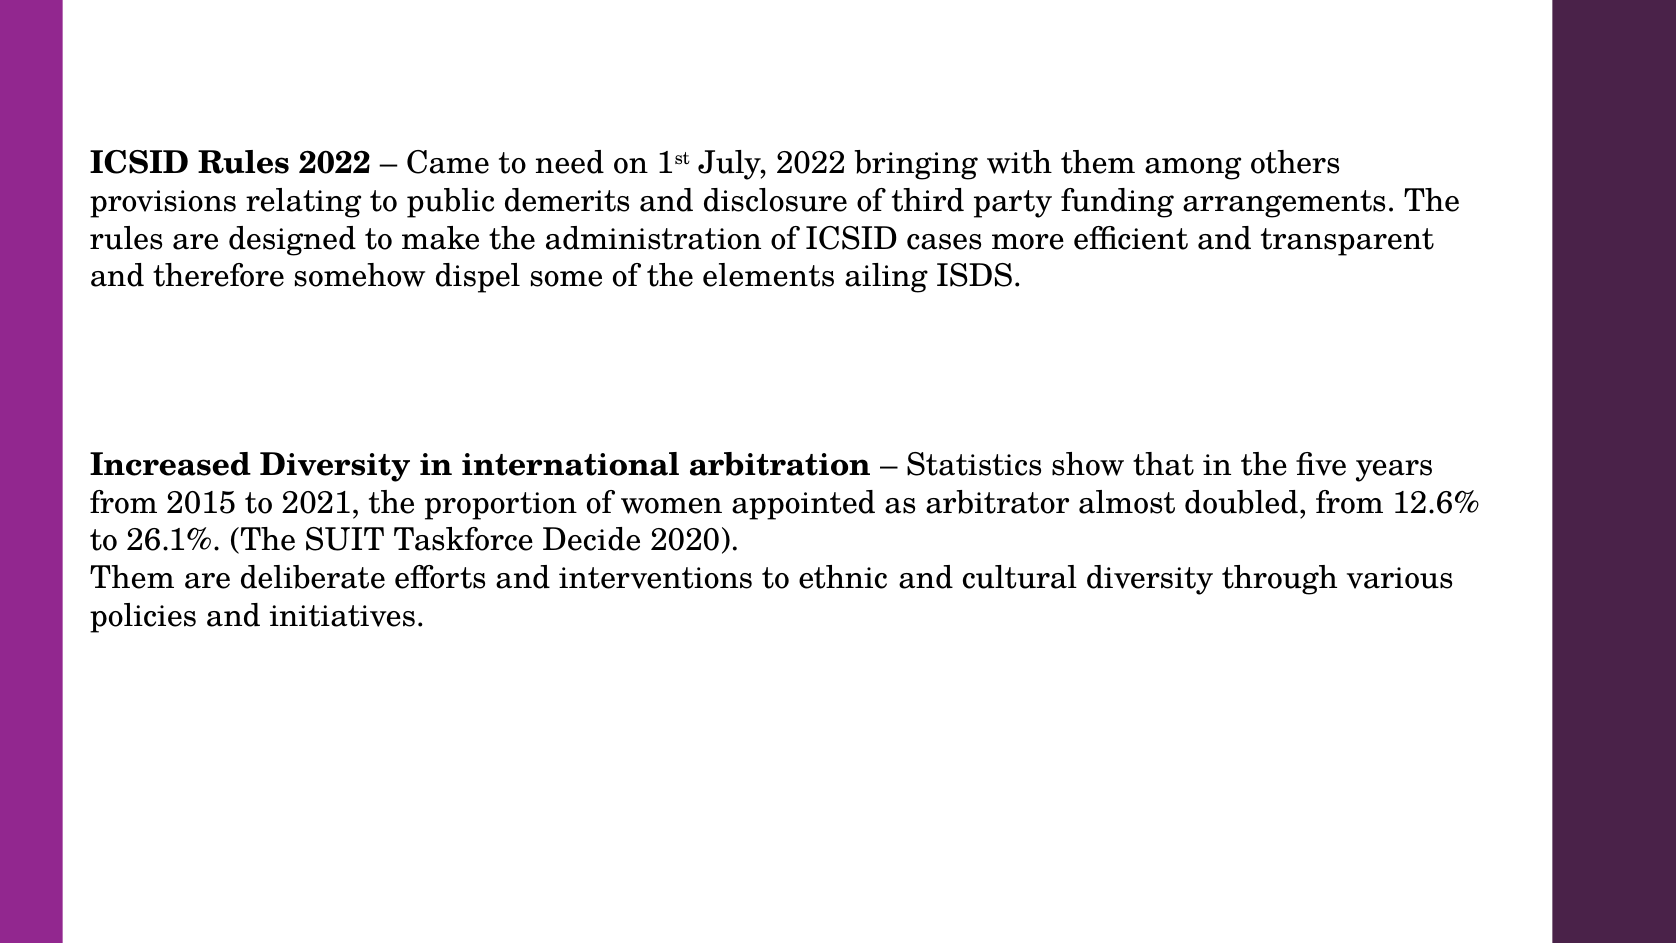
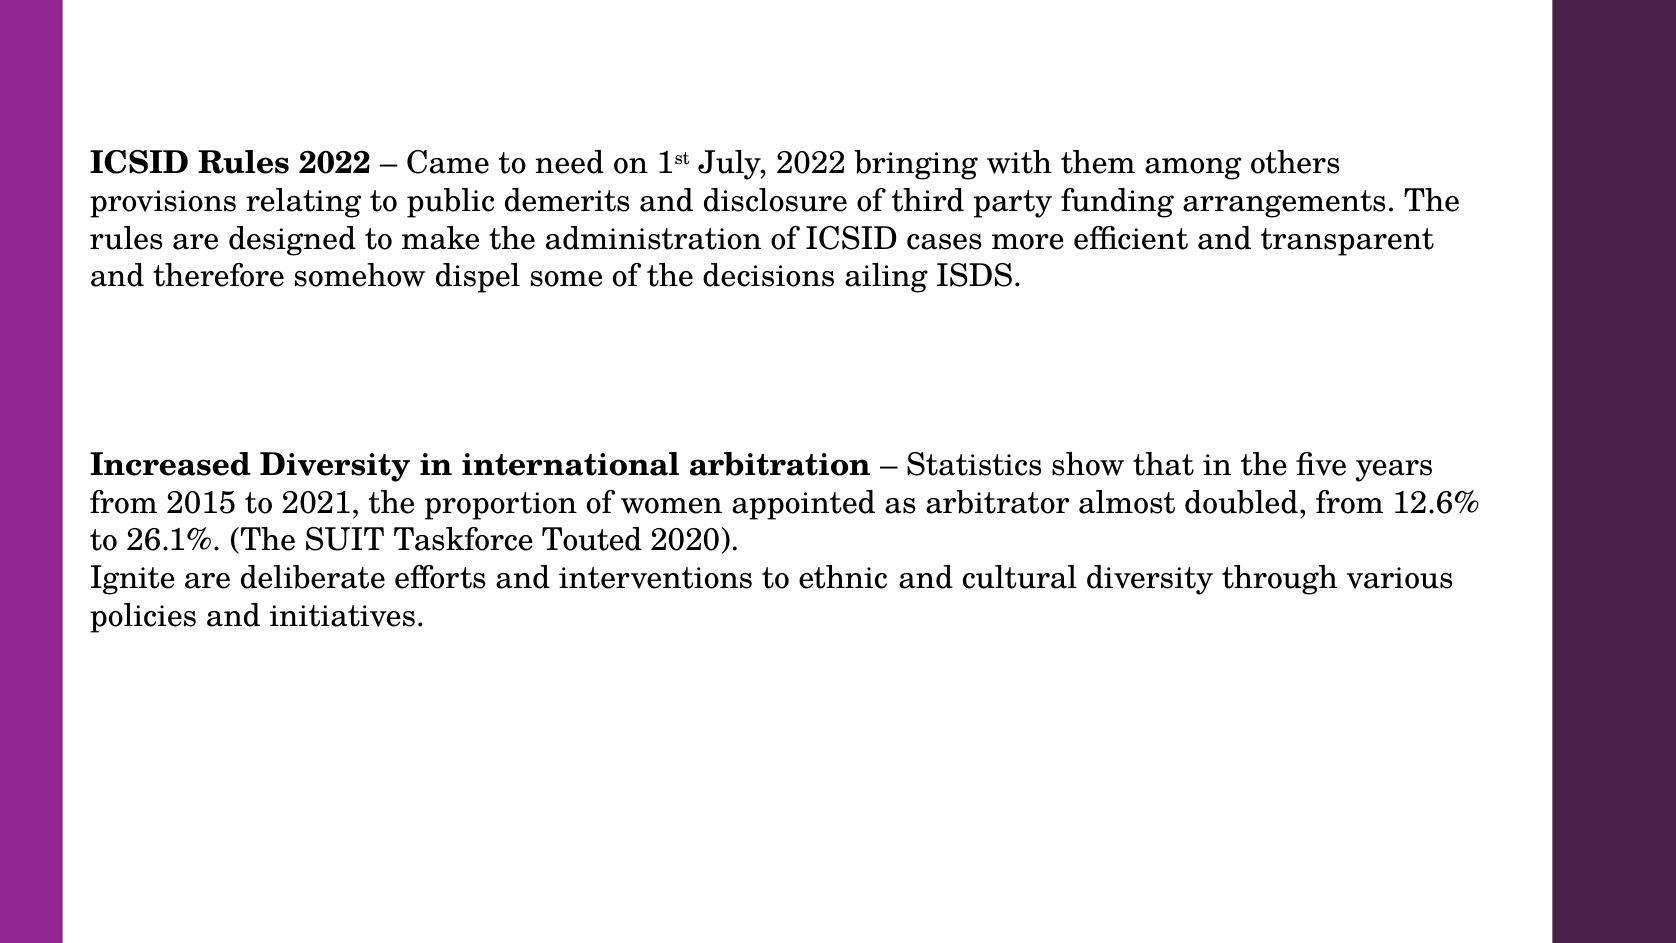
elements: elements -> decisions (769, 276)
Decide: Decide -> Touted (592, 540)
Them: Them -> Ignite (133, 578)
